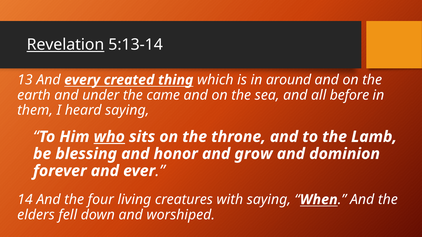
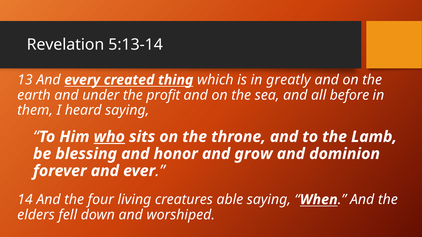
Revelation underline: present -> none (65, 45)
around: around -> greatly (288, 80)
came: came -> profit (163, 95)
with: with -> able (230, 200)
